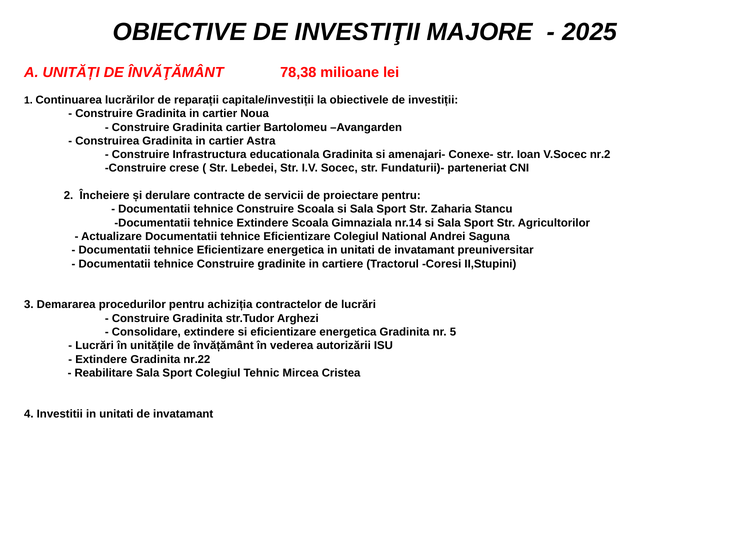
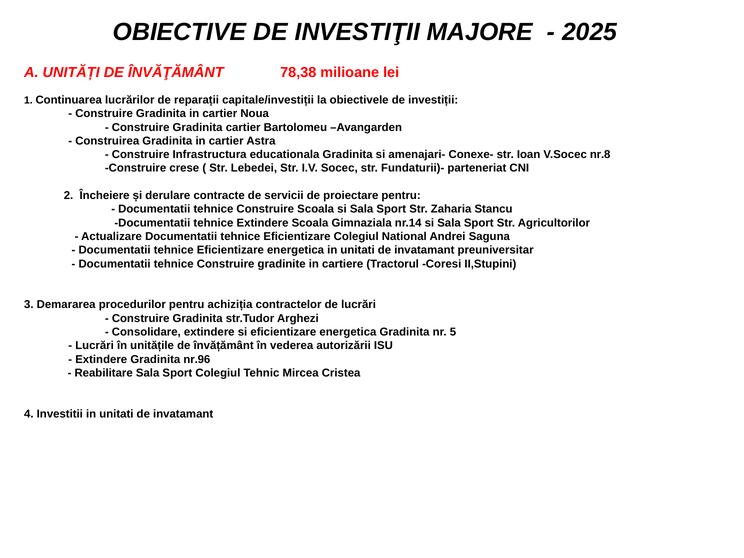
nr.2: nr.2 -> nr.8 (600, 155)
nr.22: nr.22 -> nr.96 (197, 359)
